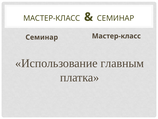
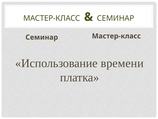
главным: главным -> времени (122, 63)
